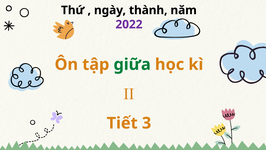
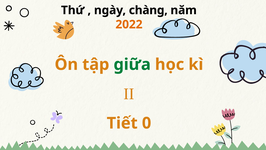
thành: thành -> chàng (148, 10)
2022 colour: purple -> orange (129, 24)
3: 3 -> 0 (147, 123)
